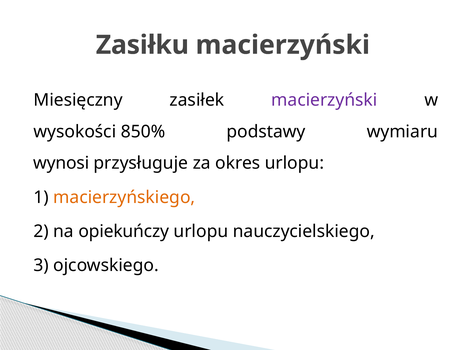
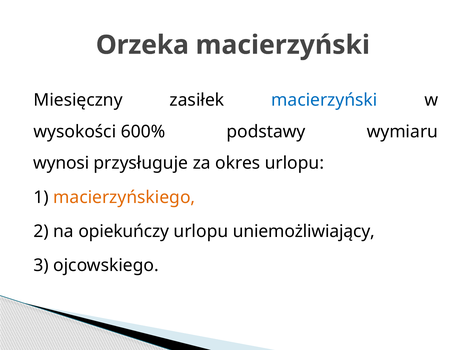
Zasiłku: Zasiłku -> Orzeka (142, 45)
macierzyński colour: purple -> blue (324, 100)
850%: 850% -> 600% (143, 131)
nauczycielskiego: nauczycielskiego -> uniemożliwiający (304, 231)
